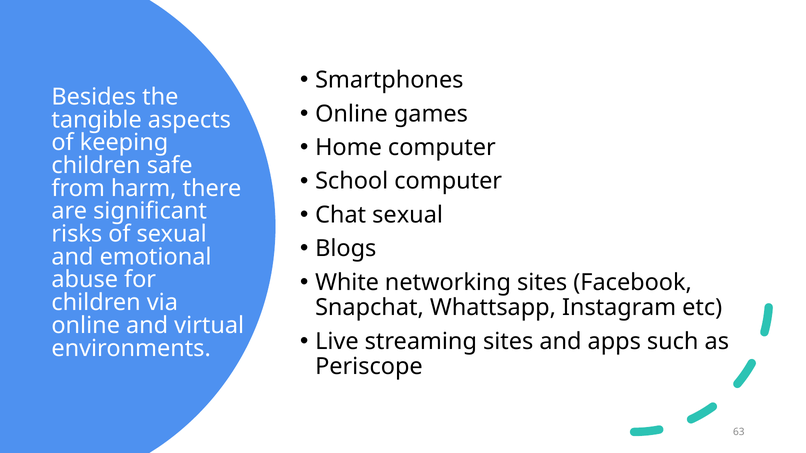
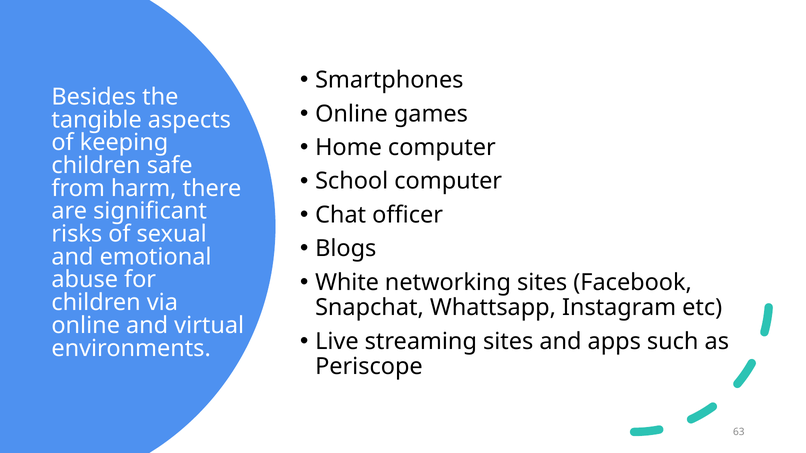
Chat sexual: sexual -> officer (408, 215)
